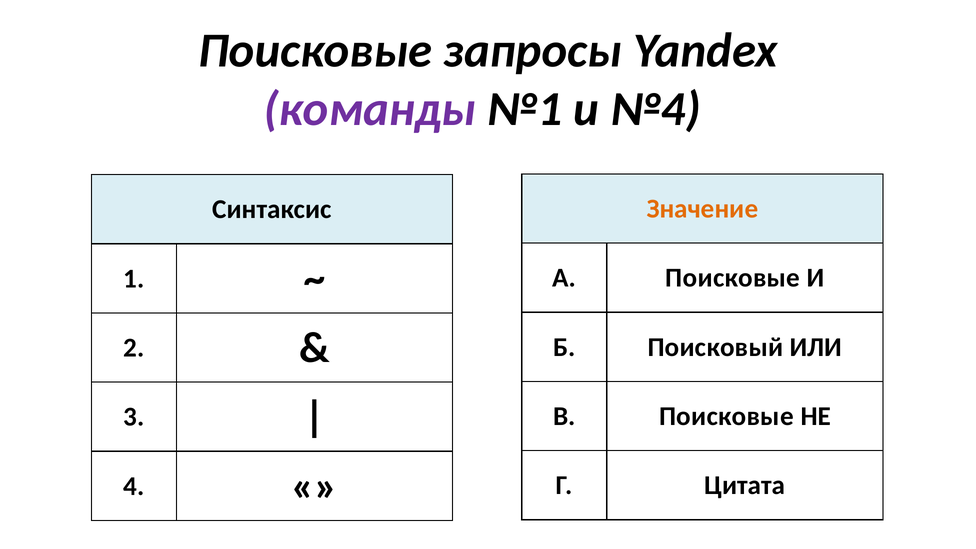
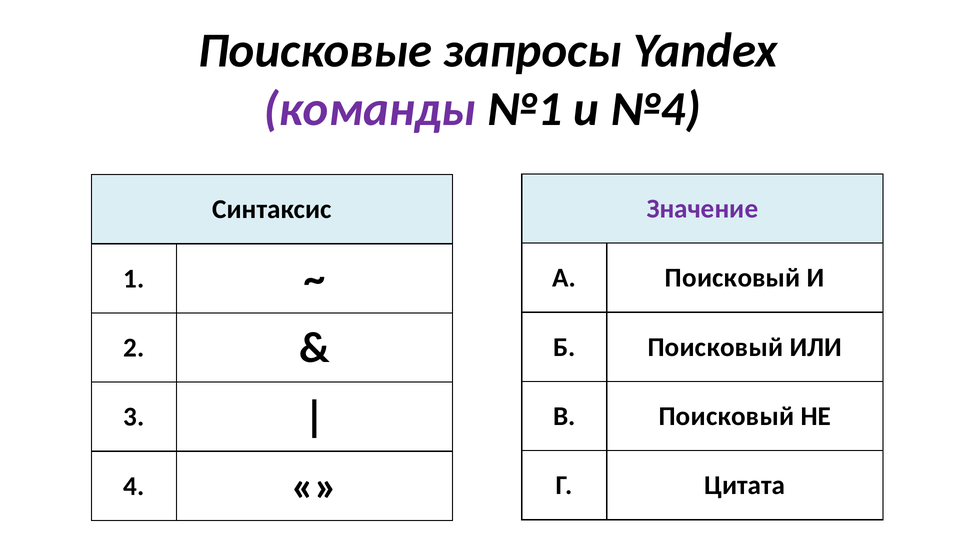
Значение colour: orange -> purple (702, 209)
А Поисковые: Поисковые -> Поисковый (733, 278)
В Поисковые: Поисковые -> Поисковый (726, 416)
